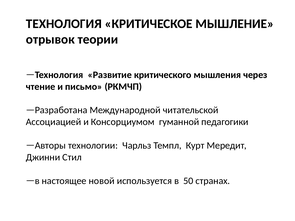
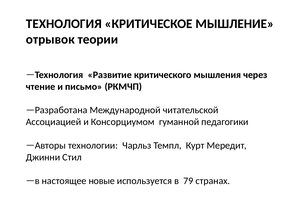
новой: новой -> новые (102, 181)
50: 50 -> 79 (188, 181)
